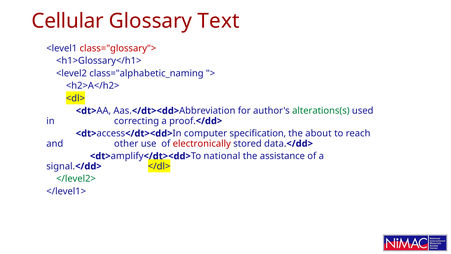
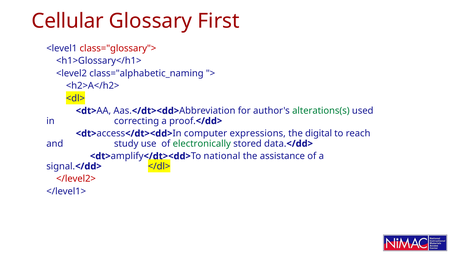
Text: Text -> First (219, 21)
specification: specification -> expressions (258, 133)
about: about -> digital (319, 133)
other: other -> study (126, 143)
electronically colour: red -> green (202, 143)
</level2> colour: green -> red (76, 179)
